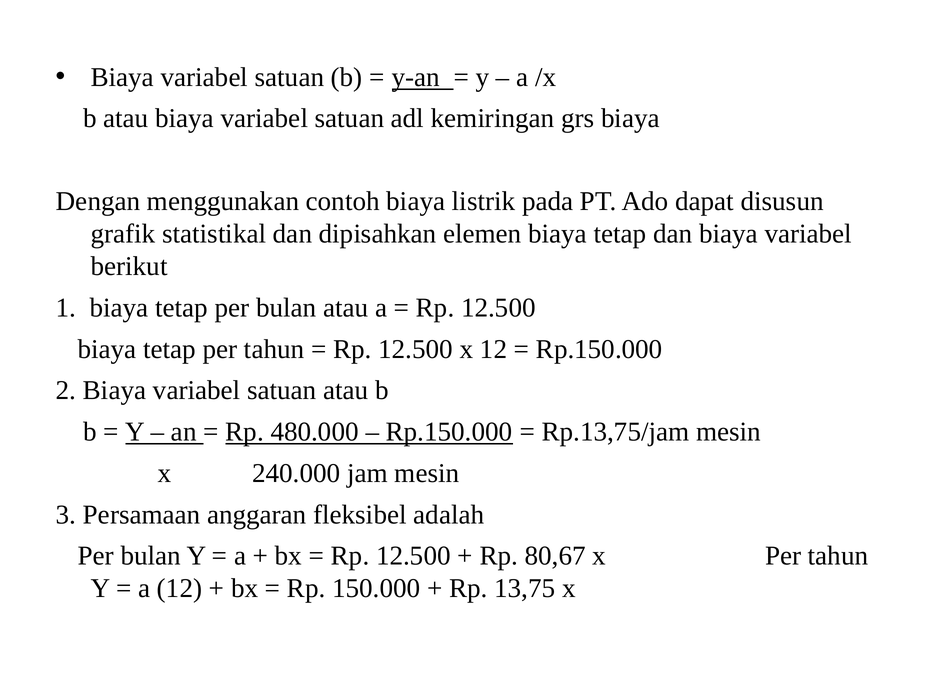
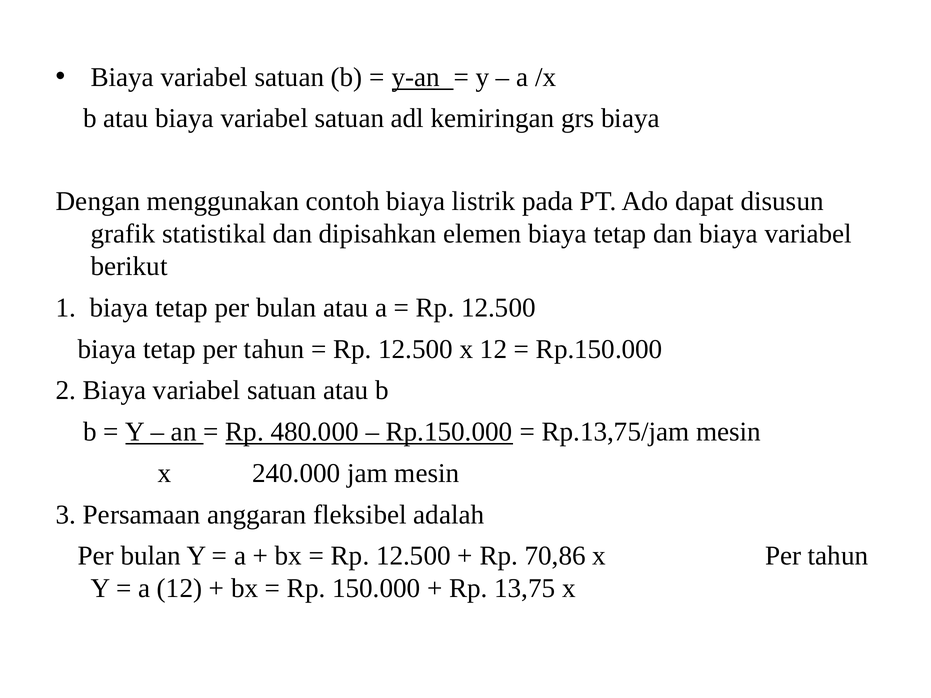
80,67: 80,67 -> 70,86 (555, 556)
